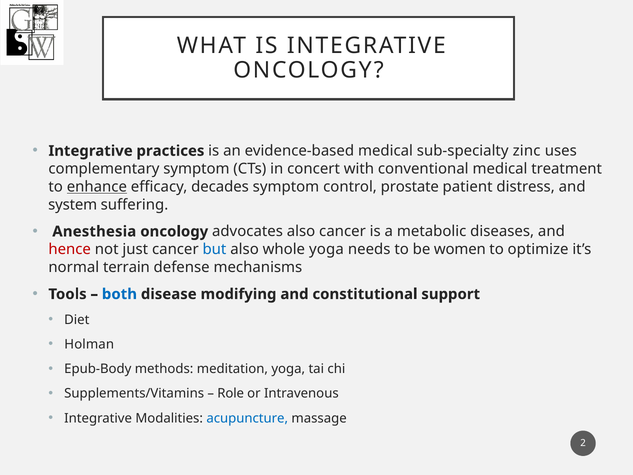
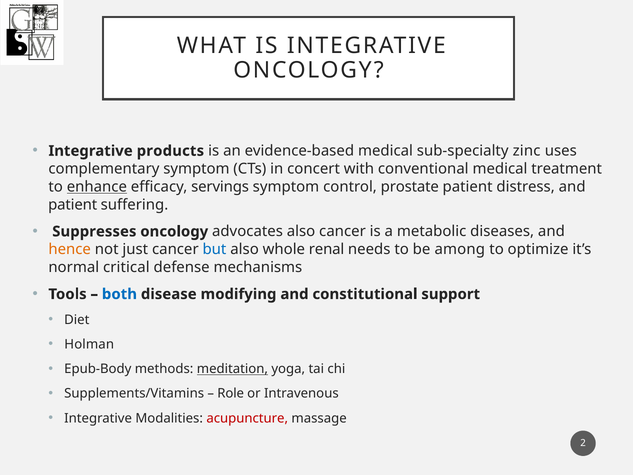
practices: practices -> products (170, 151)
decades: decades -> servings (220, 187)
system: system -> patient (73, 205)
Anesthesia: Anesthesia -> Suppresses (94, 231)
hence colour: red -> orange (70, 249)
whole yoga: yoga -> renal (327, 249)
women: women -> among (460, 249)
terrain: terrain -> critical (126, 267)
meditation underline: none -> present (232, 369)
acupuncture colour: blue -> red (247, 418)
